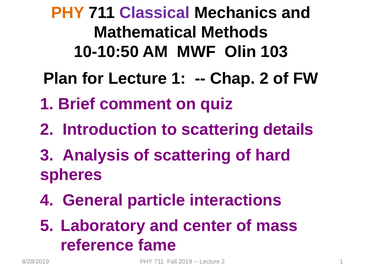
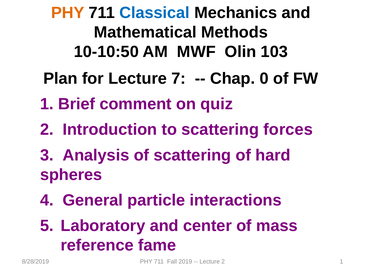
Classical colour: purple -> blue (155, 13)
Lecture 1: 1 -> 7 (179, 78)
Chap 2: 2 -> 0 (264, 78)
details: details -> forces (288, 129)
